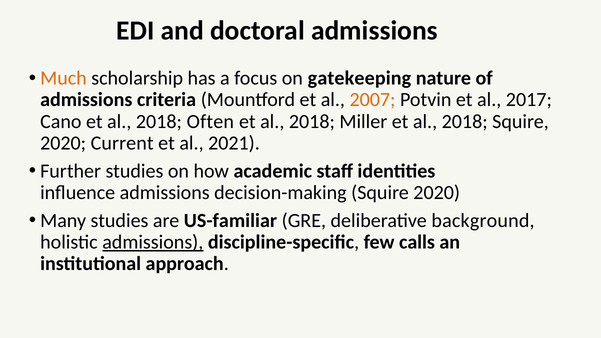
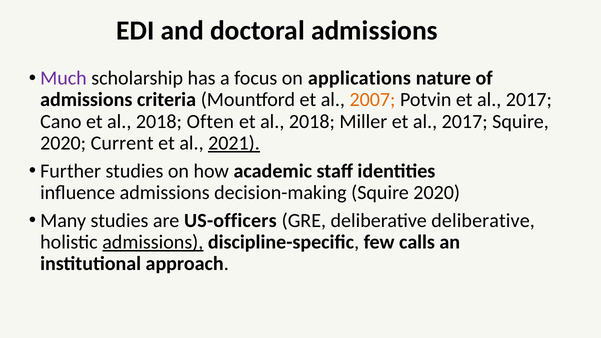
Much colour: orange -> purple (63, 78)
gatekeeping: gatekeeping -> applications (359, 78)
Miller et al 2018: 2018 -> 2017 (465, 121)
2021 underline: none -> present (234, 143)
US-familiar: US-familiar -> US-officers (230, 221)
deliberative background: background -> deliberative (483, 221)
